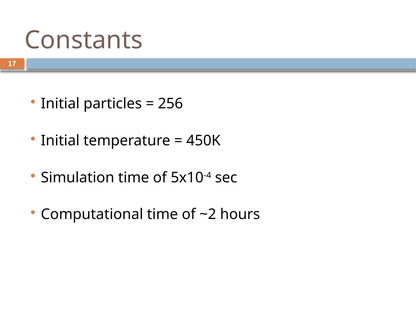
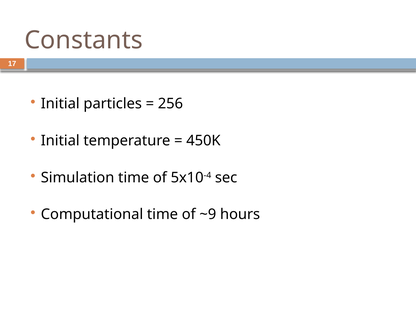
~2: ~2 -> ~9 (208, 214)
